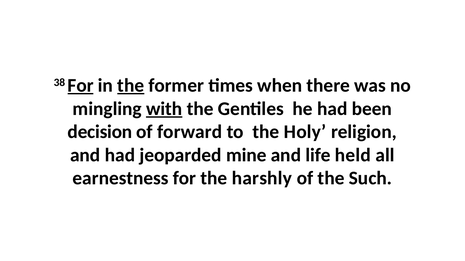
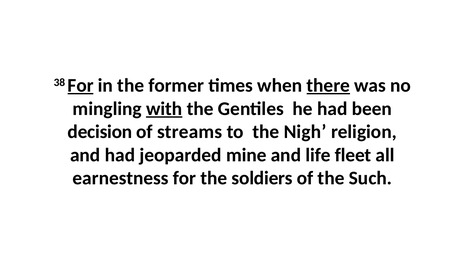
the underline: present -> none (131, 86)
there underline: none -> present (328, 86)
forward: forward -> streams (190, 132)
Holy: Holy -> Nigh (305, 132)
held: held -> fleet (353, 155)
harshly: harshly -> soldiers (262, 179)
